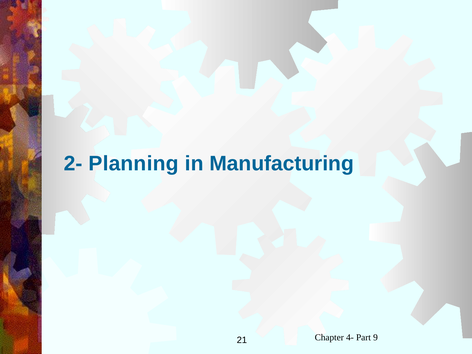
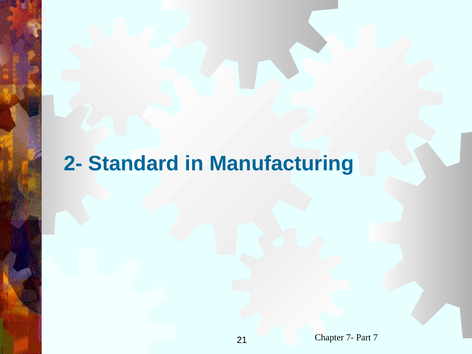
Planning: Planning -> Standard (134, 163)
4-: 4- -> 7- (350, 338)
9: 9 -> 7 (376, 338)
